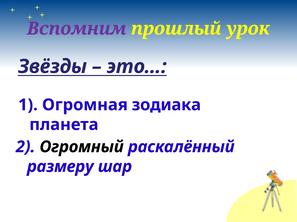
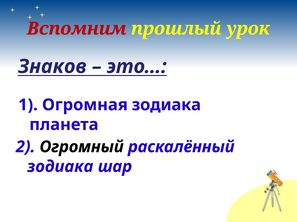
Вспомним colour: purple -> red (77, 29)
Звёзды: Звёзды -> Знаков (52, 67)
размеру: размеру -> зодиака (60, 167)
